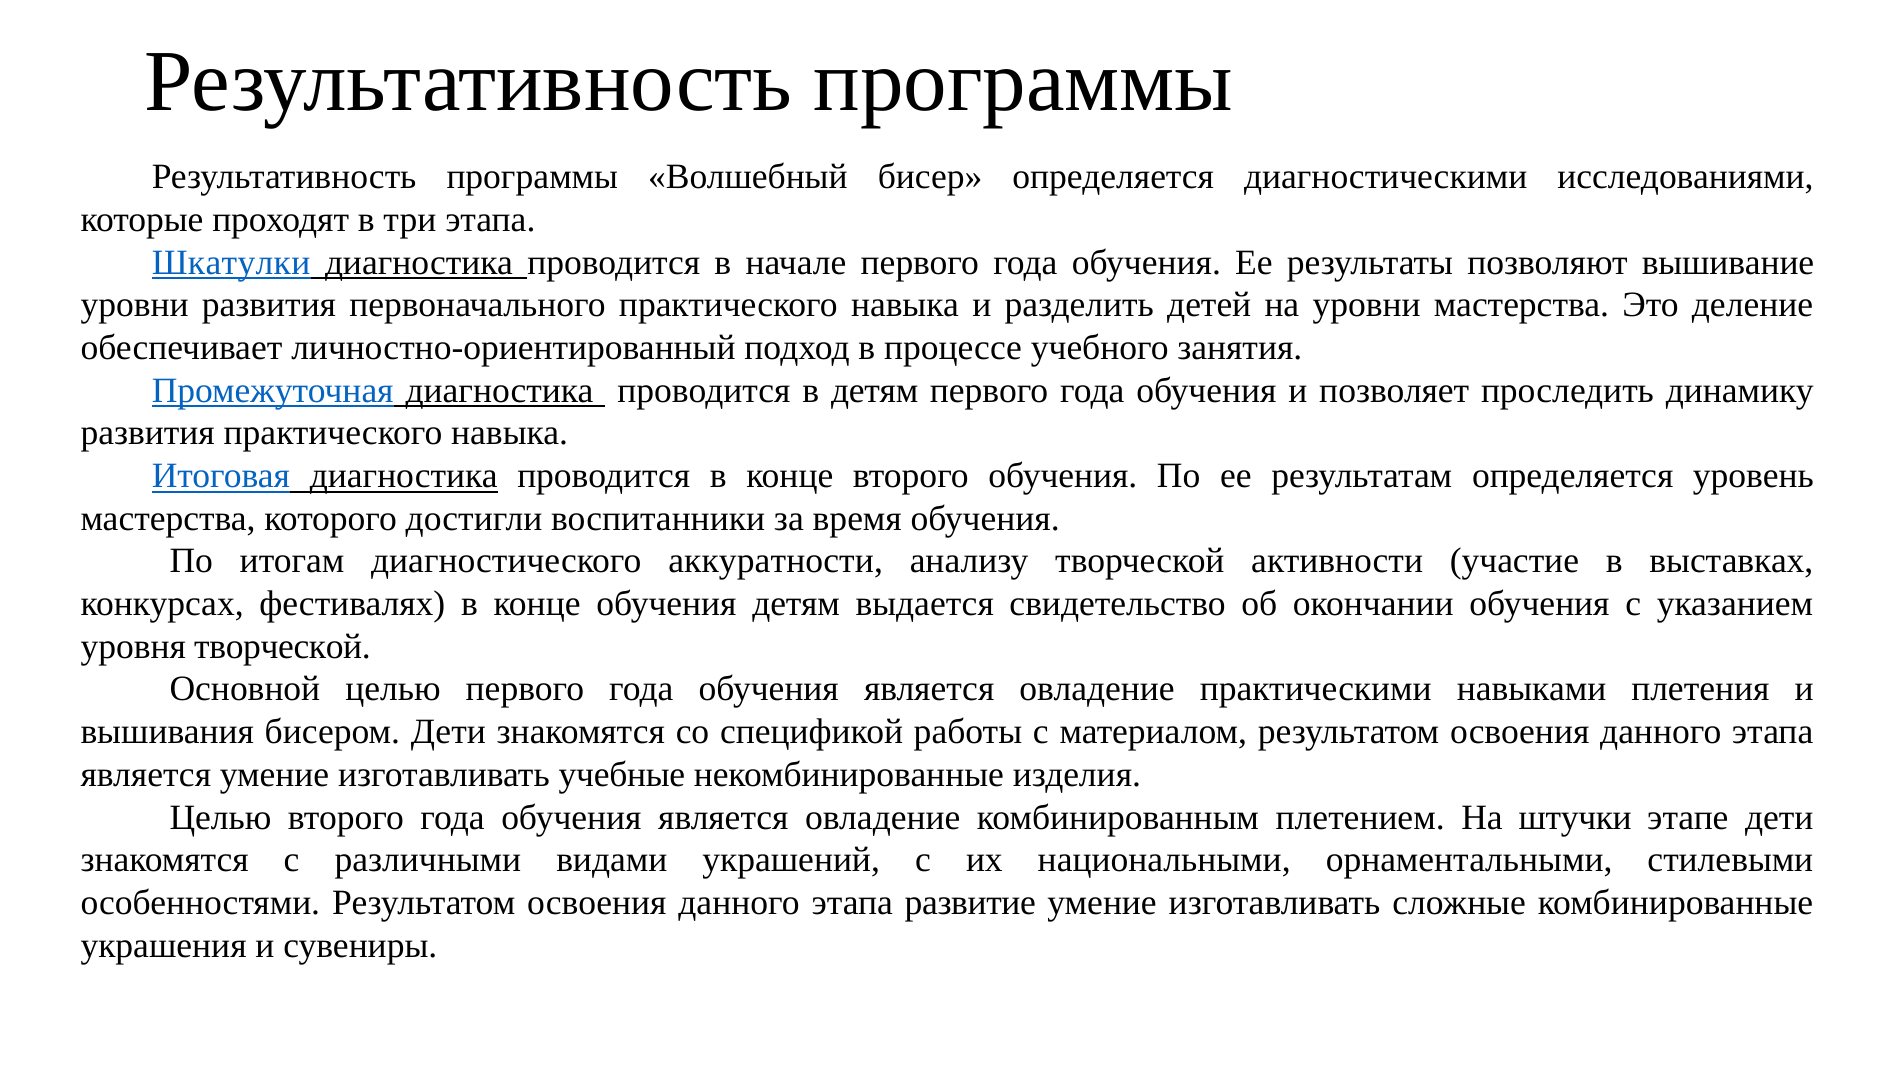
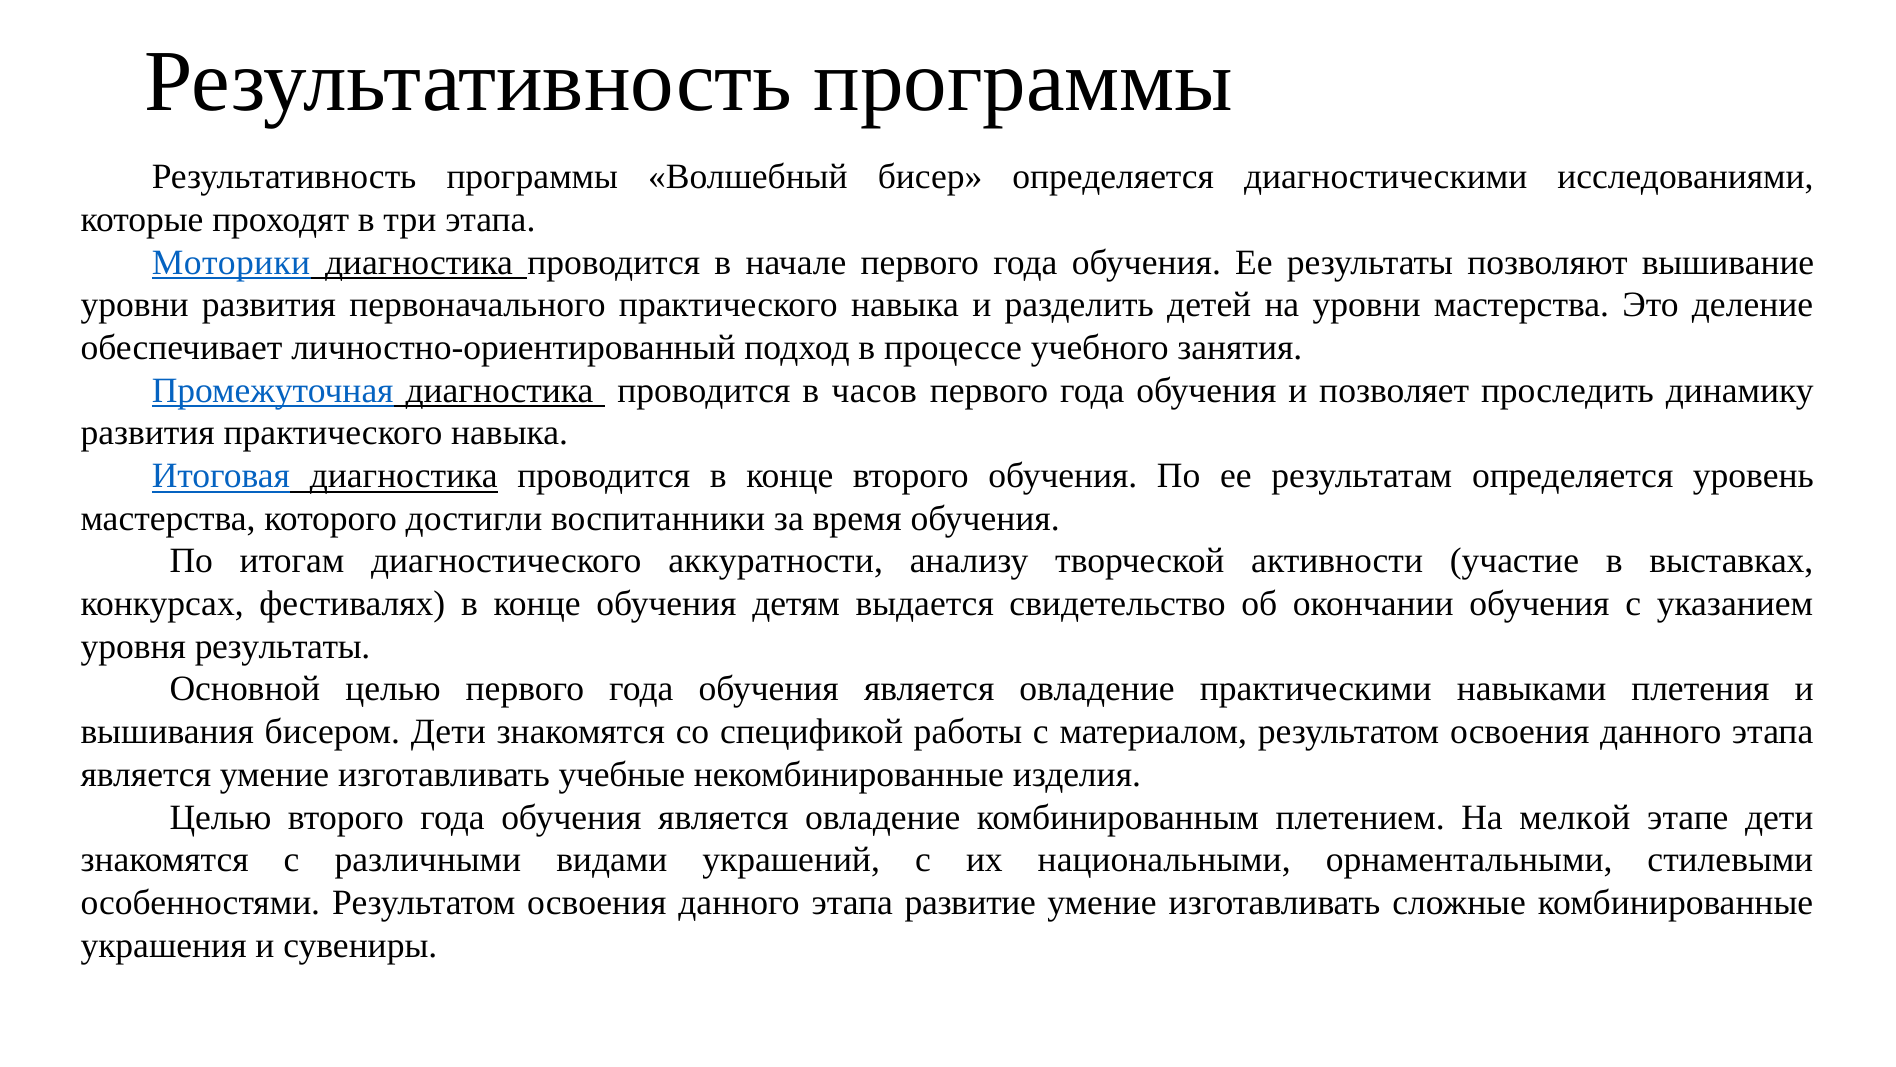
Шкатулки: Шкатулки -> Моторики (231, 262)
в детям: детям -> часов (874, 390)
уровня творческой: творческой -> результаты (282, 646)
штучки: штучки -> мелкой (1575, 817)
